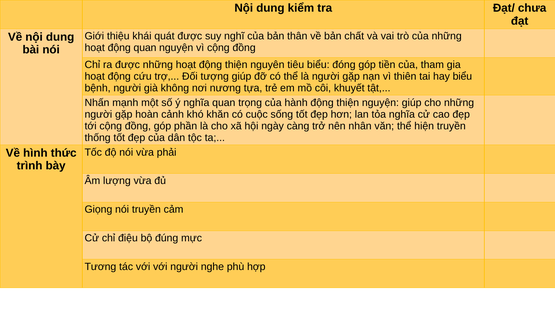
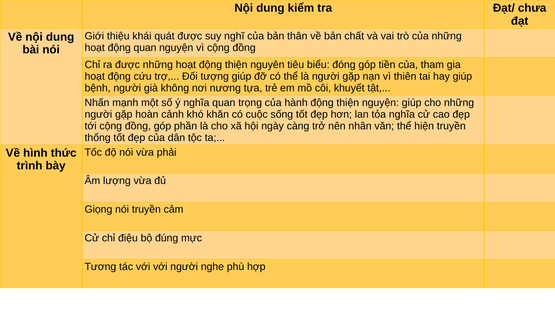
hay biểu: biểu -> giúp (462, 77)
